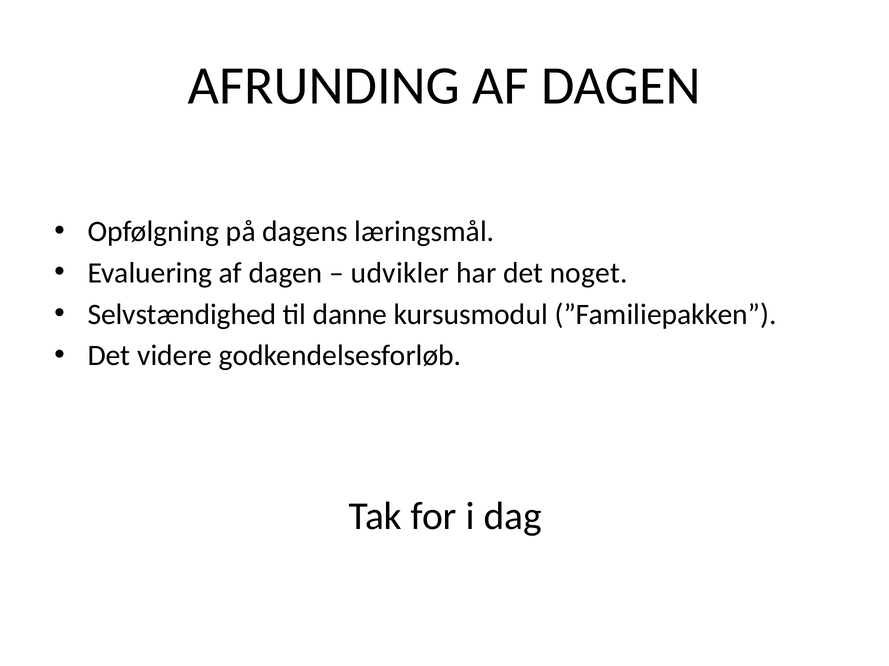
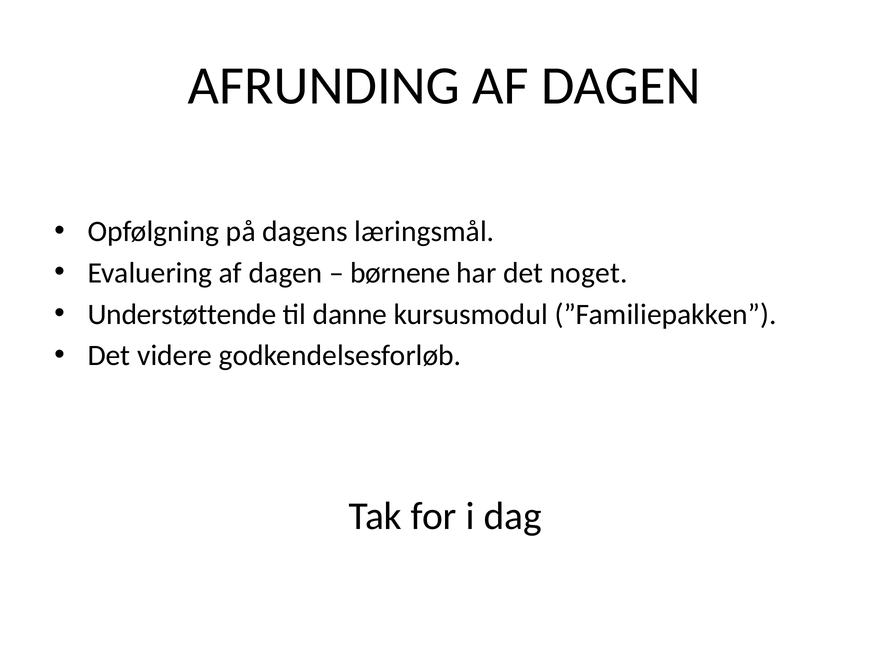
udvikler: udvikler -> børnene (400, 273)
Selvstændighed: Selvstændighed -> Understøttende (182, 315)
